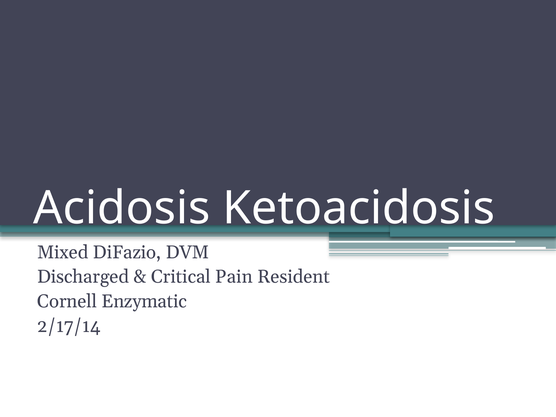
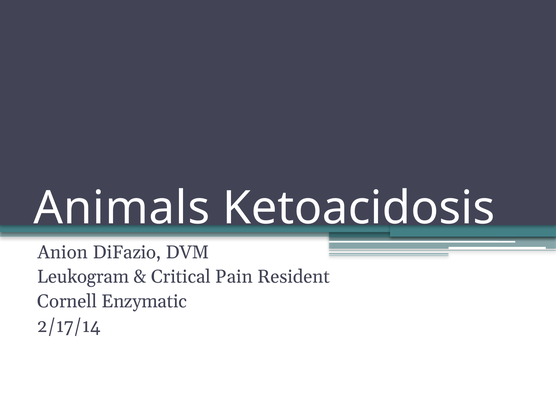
Acidosis: Acidosis -> Animals (122, 208)
Mixed: Mixed -> Anion (63, 252)
Discharged: Discharged -> Leukogram (83, 277)
